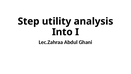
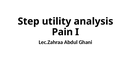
Into: Into -> Pain (62, 32)
